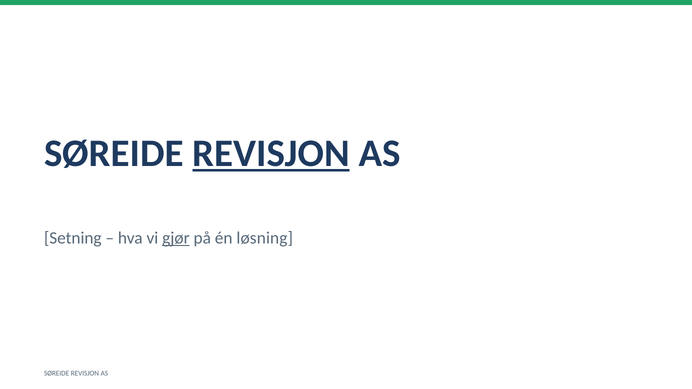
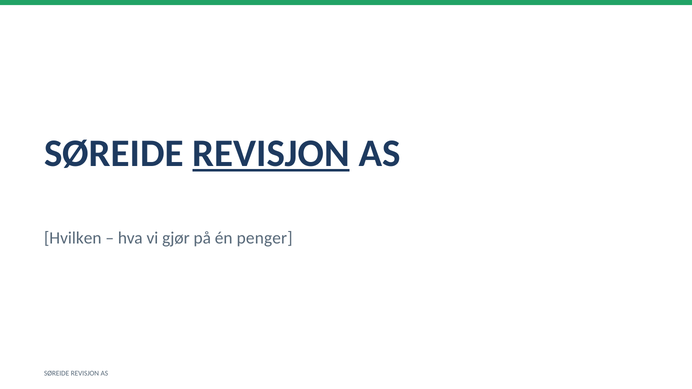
Setning: Setning -> Hvilken (73, 238)
gjør underline: present -> none (176, 238)
løsning: løsning -> penger (265, 238)
